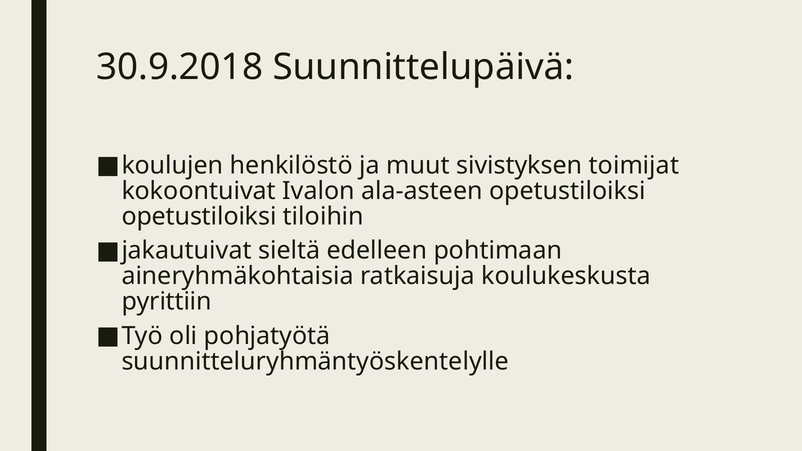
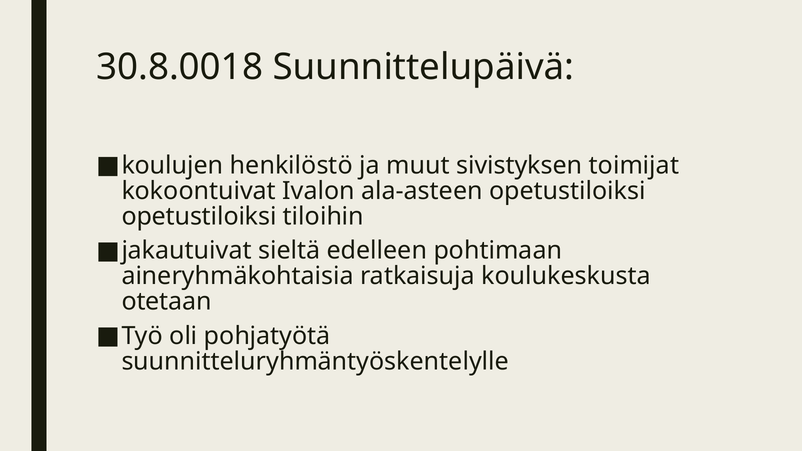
30.9.2018: 30.9.2018 -> 30.8.0018 (180, 67)
pyrittiin: pyrittiin -> otetaan (167, 302)
